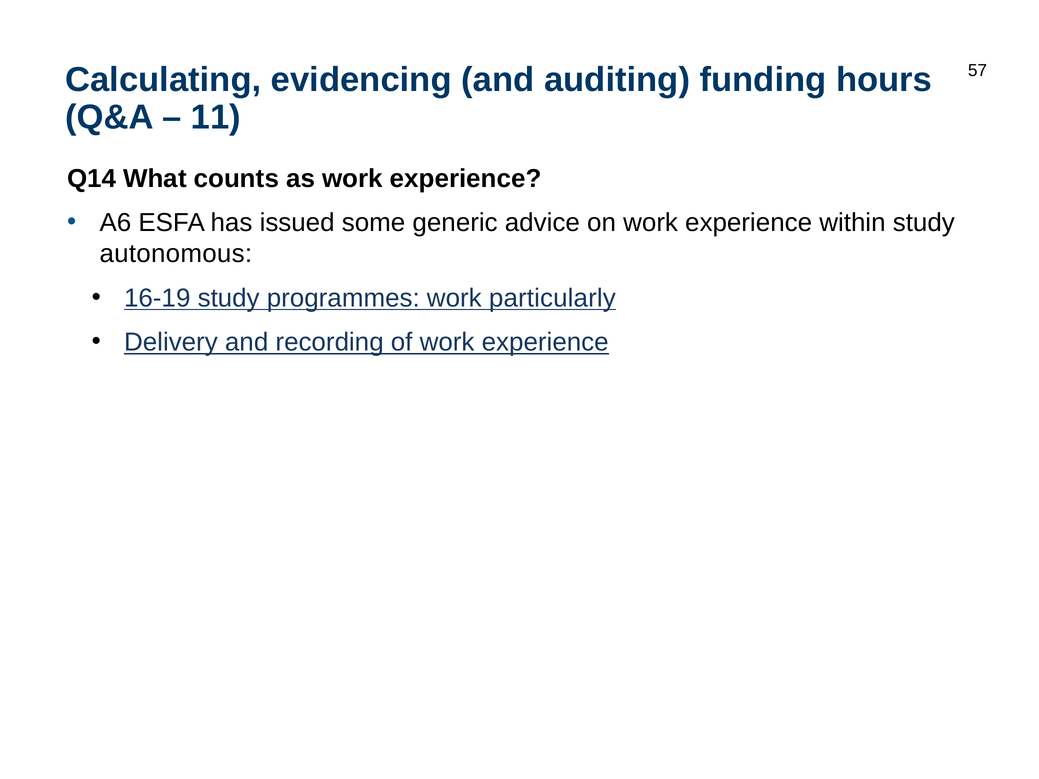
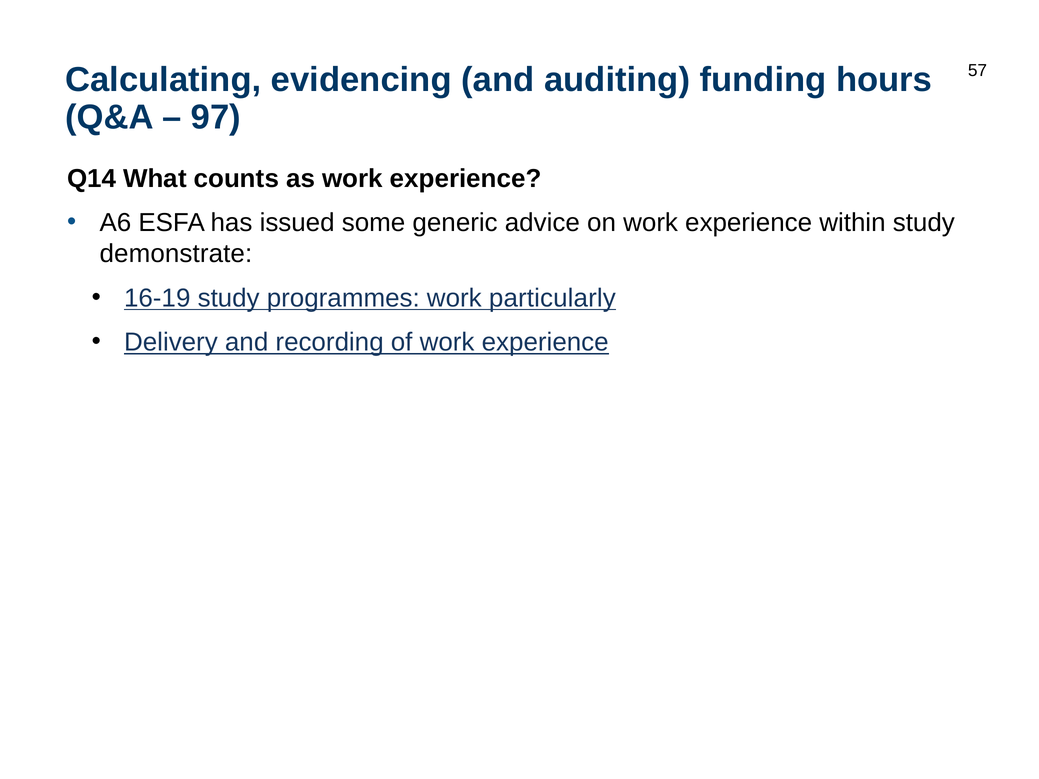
11: 11 -> 97 (216, 117)
autonomous: autonomous -> demonstrate (176, 254)
